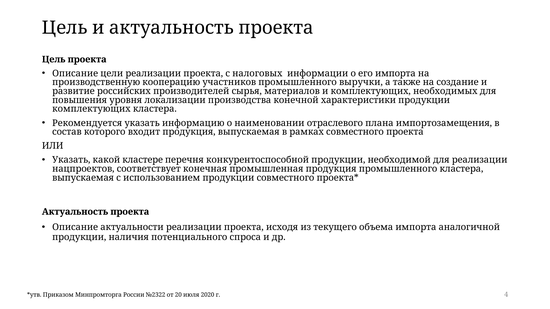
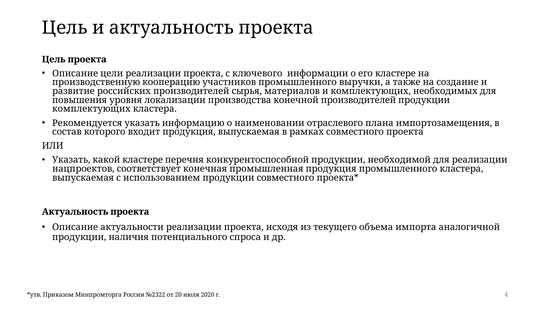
налоговых: налоговых -> ключевого (257, 74)
его импорта: импорта -> кластере (395, 74)
конечной характеристики: характеристики -> производителей (358, 100)
